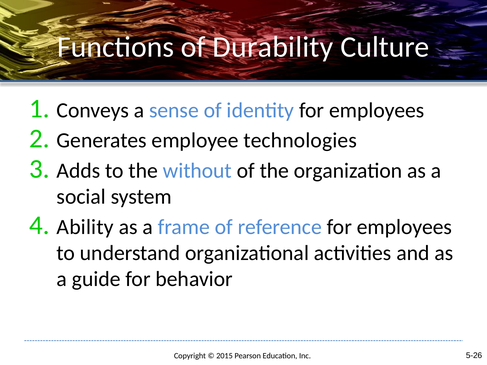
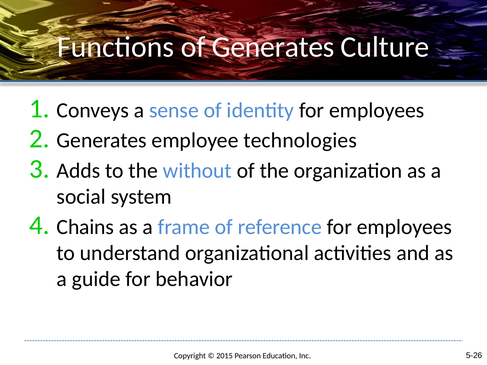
of Durability: Durability -> Generates (273, 47)
Ability: Ability -> Chains (85, 227)
